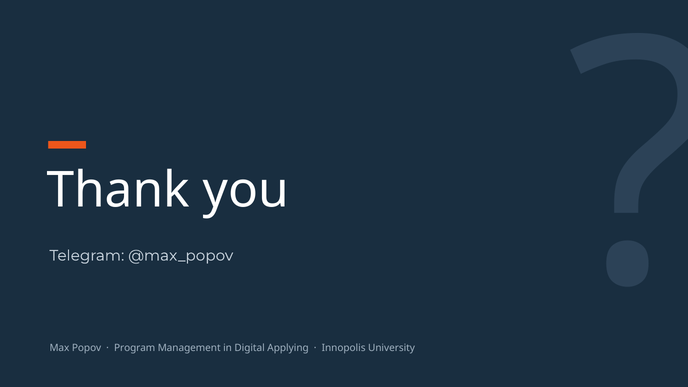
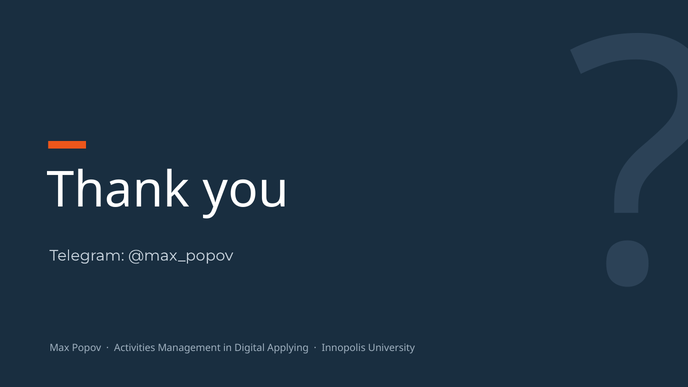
Program: Program -> Activities (135, 348)
